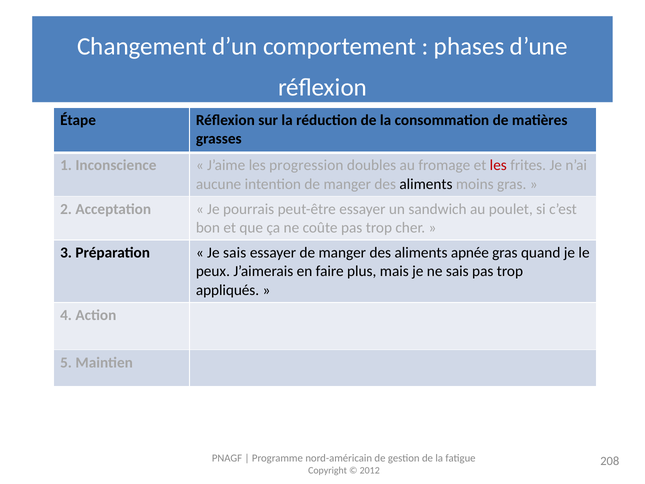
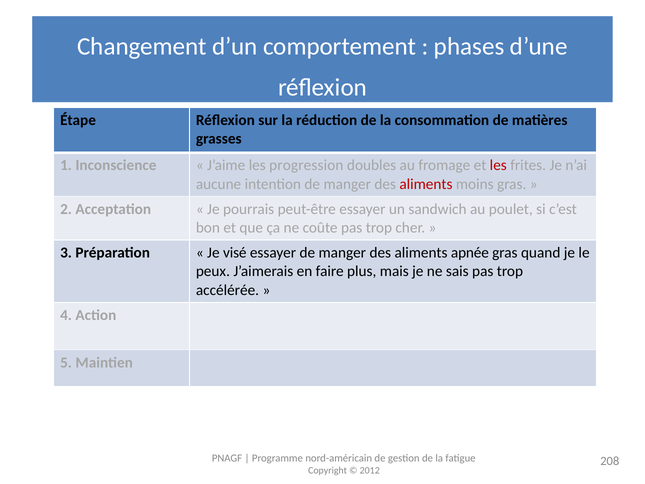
aliments colour: black -> red (426, 184)
Je sais: sais -> visé (235, 253)
appliqués: appliqués -> accélérée (227, 290)
